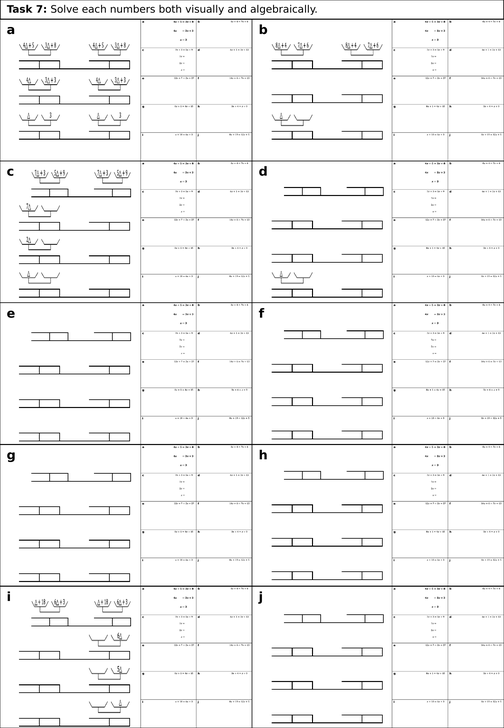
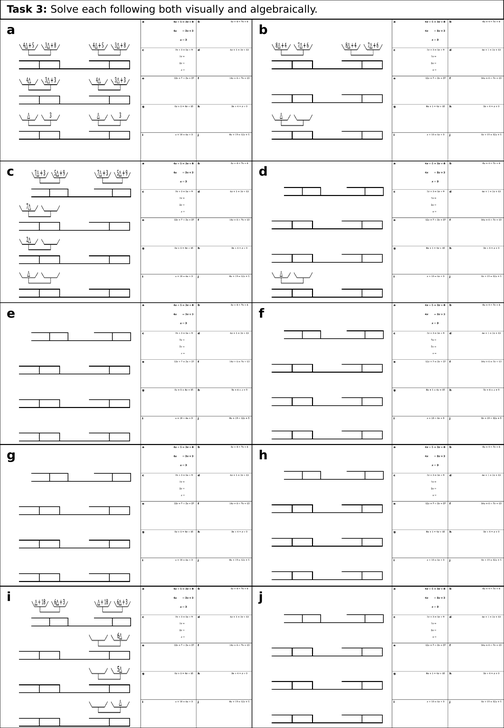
7: 7 -> 3 (42, 9)
numbers: numbers -> following (133, 9)
